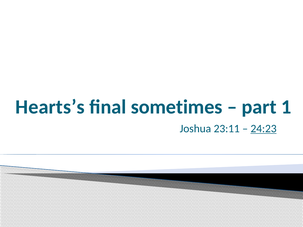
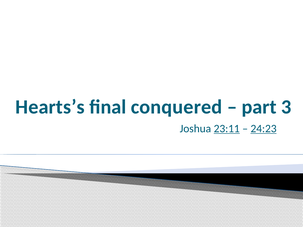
sometimes: sometimes -> conquered (177, 107)
1: 1 -> 3 (286, 107)
23:11 underline: none -> present (227, 129)
